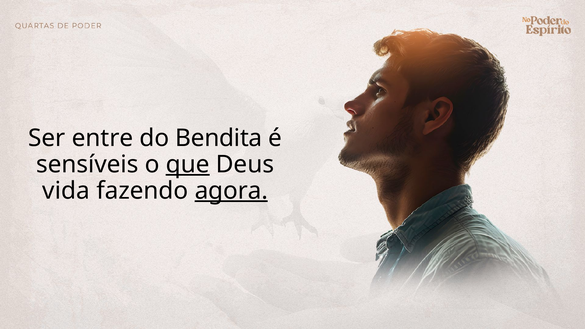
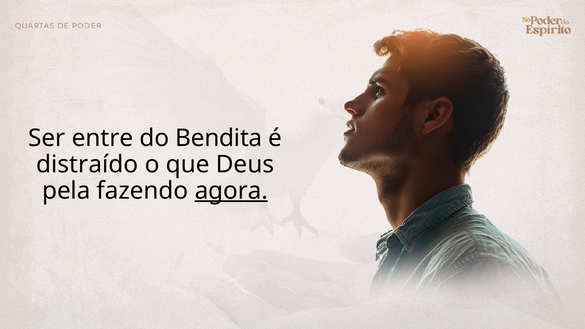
sensíveis: sensíveis -> distraído (87, 164)
que underline: present -> none (188, 164)
vida: vida -> pela (66, 191)
